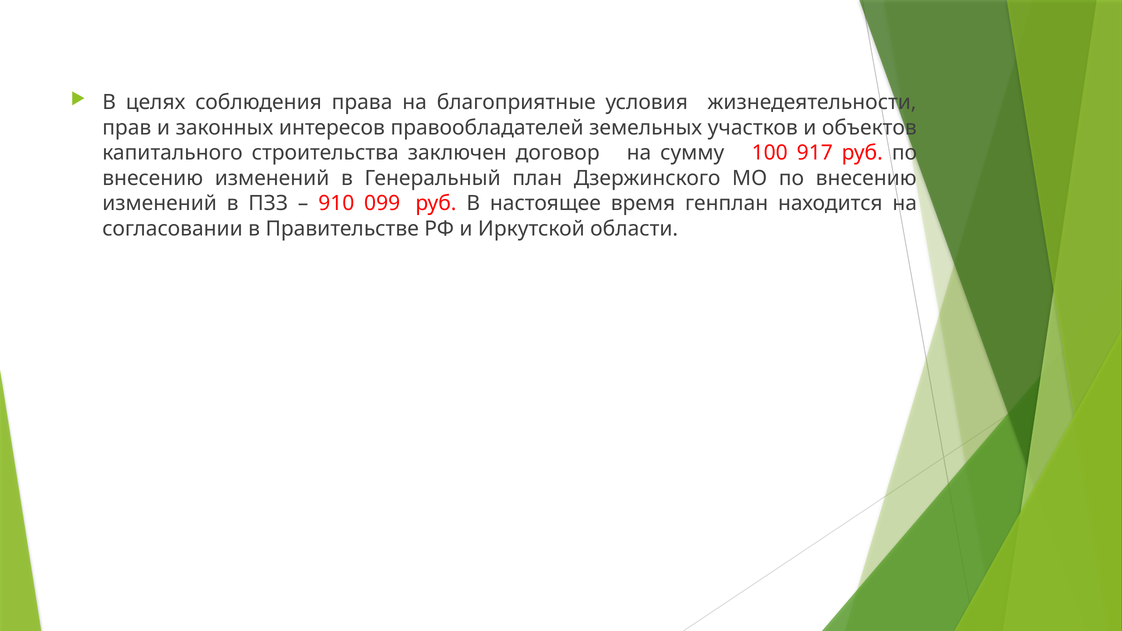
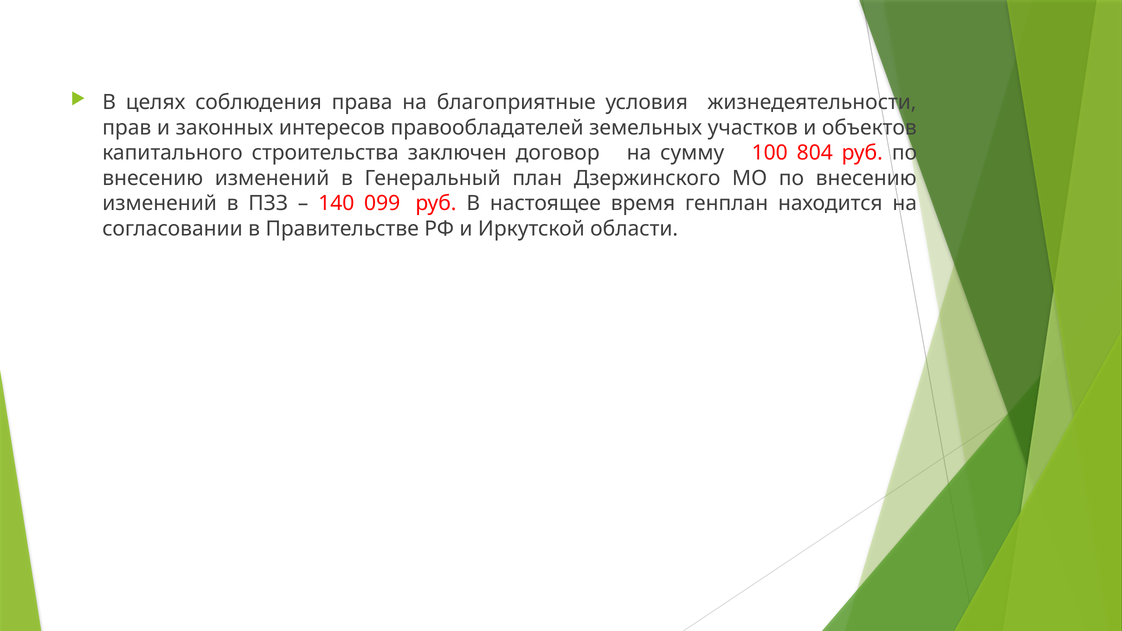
917: 917 -> 804 (815, 153)
910: 910 -> 140 (336, 203)
